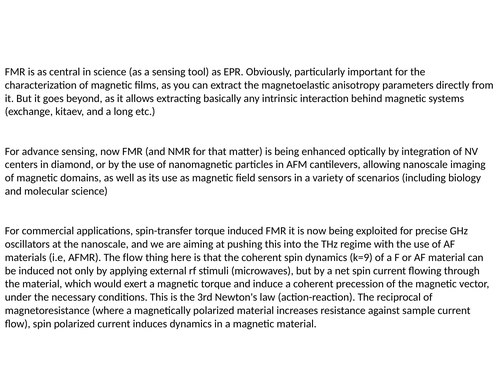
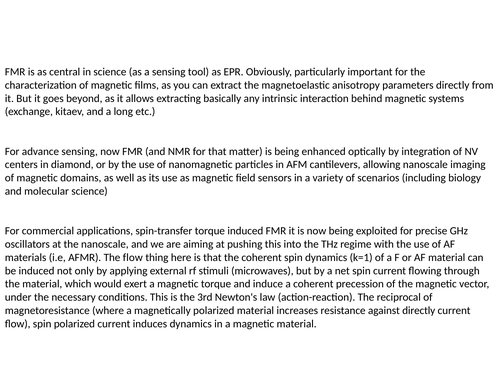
k=9: k=9 -> k=1 (361, 258)
against sample: sample -> directly (419, 311)
